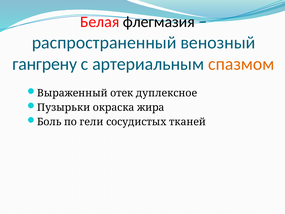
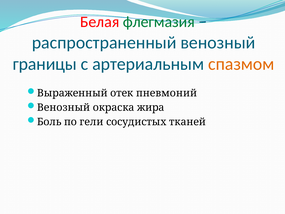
флегмазия colour: black -> green (159, 22)
гангрену: гангрену -> границы (45, 64)
дуплексное: дуплексное -> пневмоний (167, 93)
Пузырьки: Пузырьки -> Венозный (64, 107)
